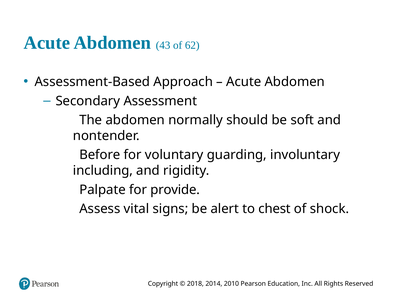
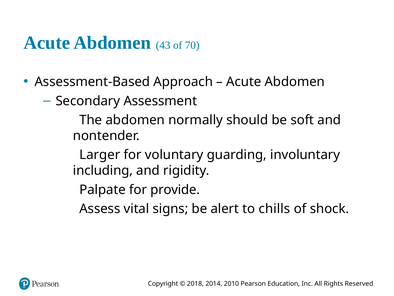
62: 62 -> 70 (192, 45)
Before: Before -> Larger (100, 155)
chest: chest -> chills (274, 208)
